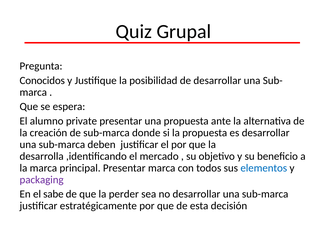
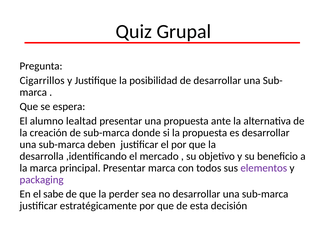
Conocidos: Conocidos -> Cigarrillos (42, 81)
private: private -> lealtad (81, 121)
elementos colour: blue -> purple (264, 168)
